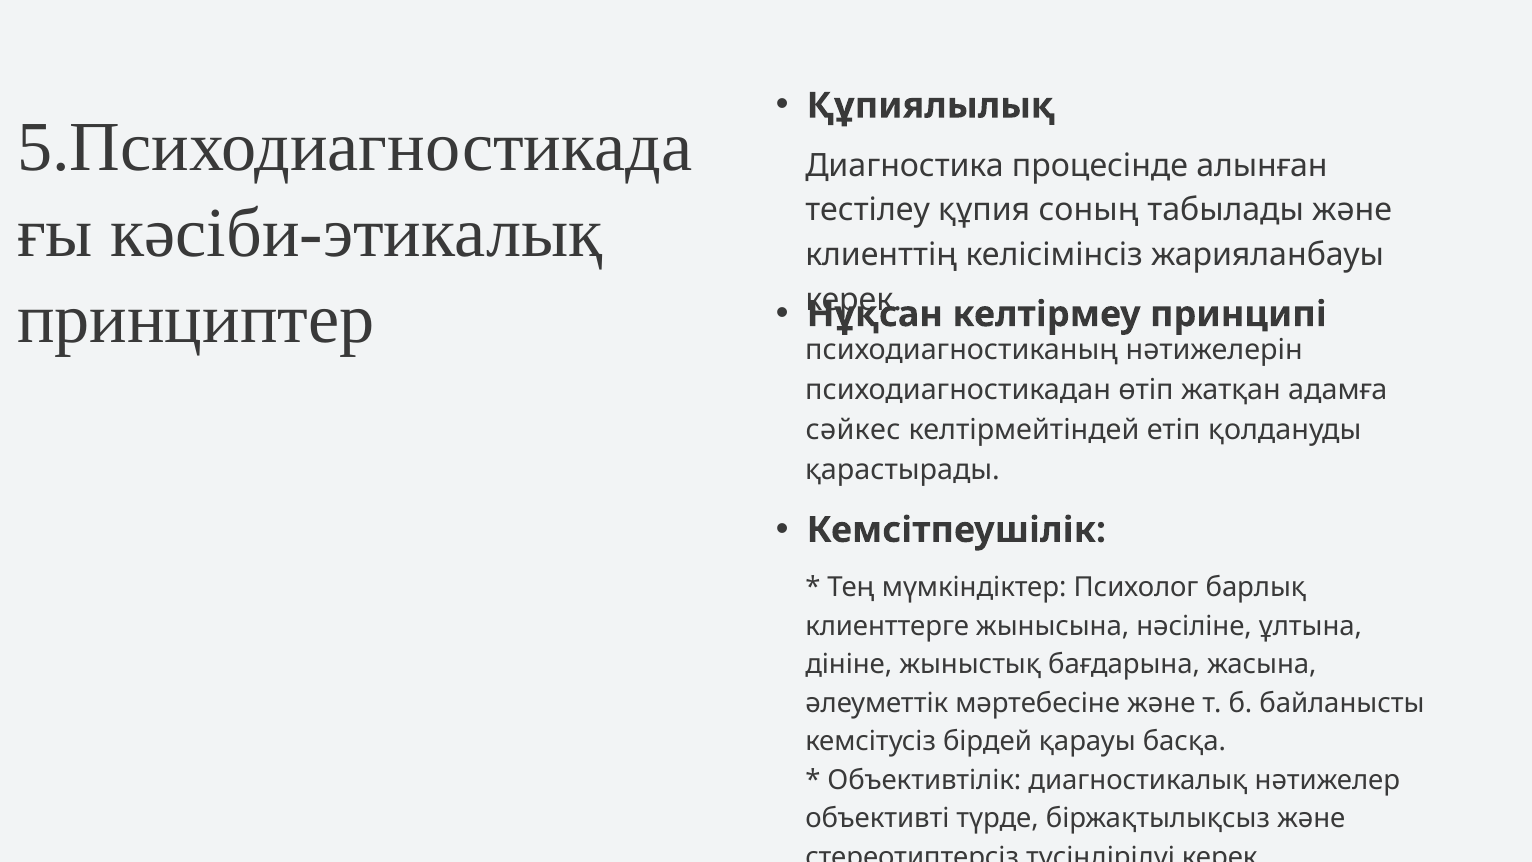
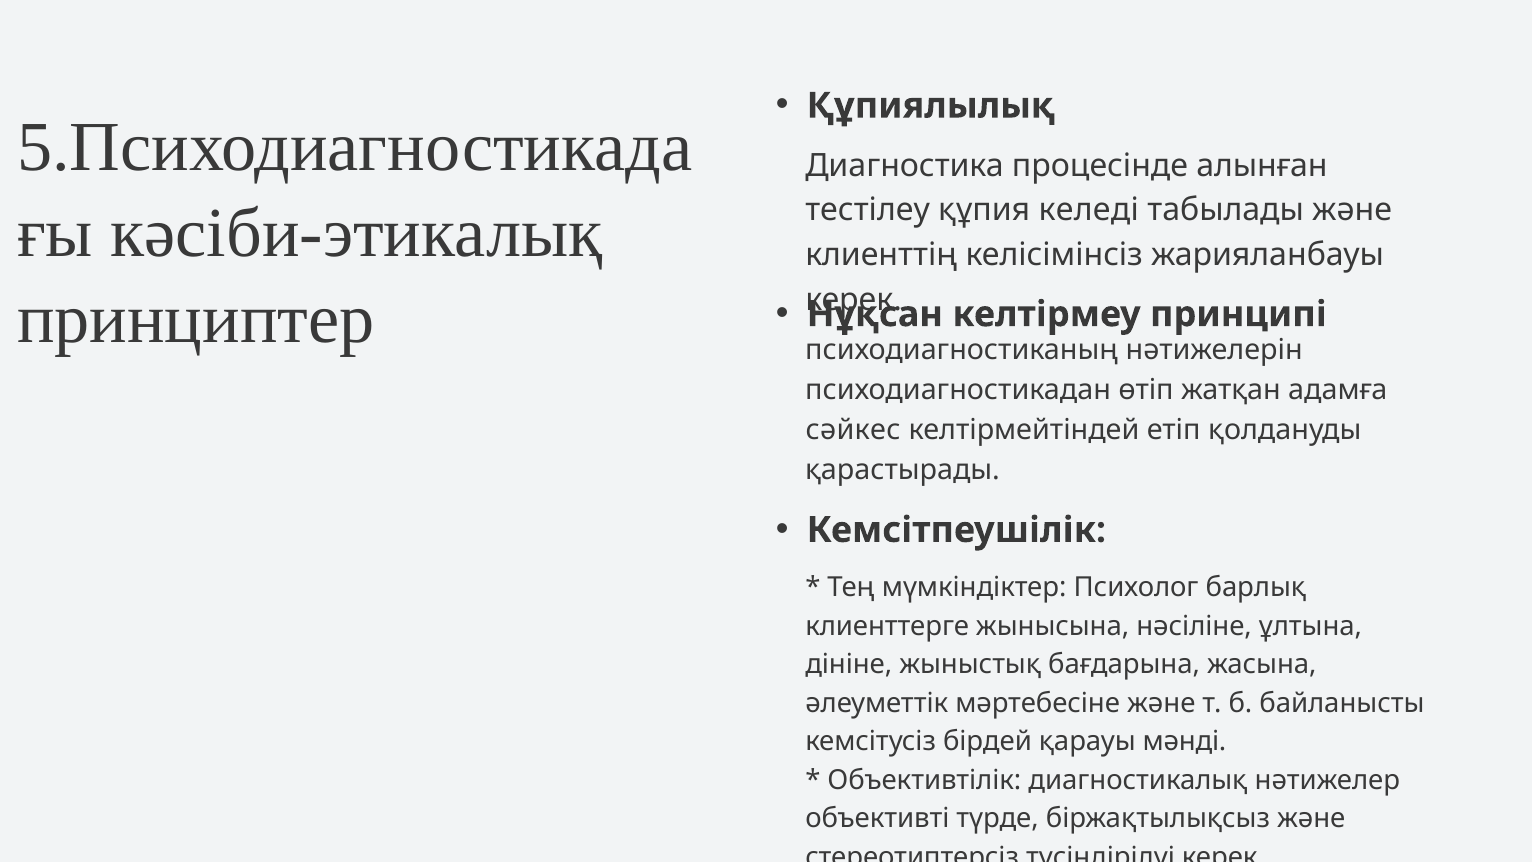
соның: соның -> келеді (1089, 210)
басқа: басқа -> мәнді (1184, 741)
